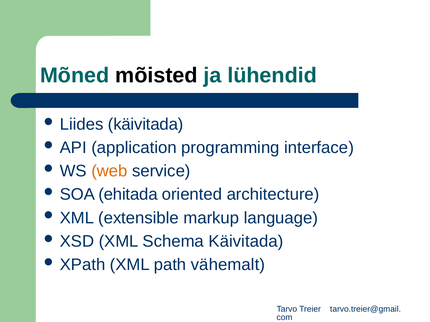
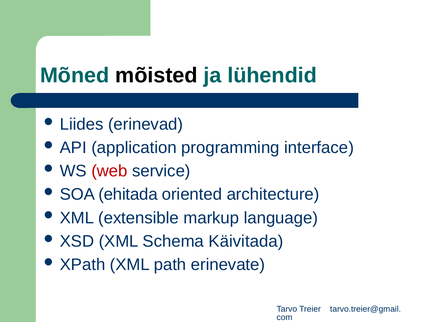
Liides käivitada: käivitada -> erinevad (146, 124)
web colour: orange -> red (109, 171)
vähemalt: vähemalt -> erinevate (228, 265)
